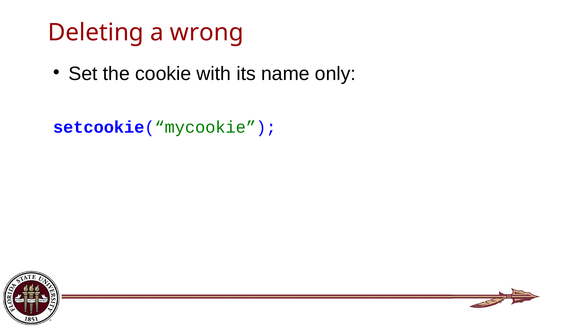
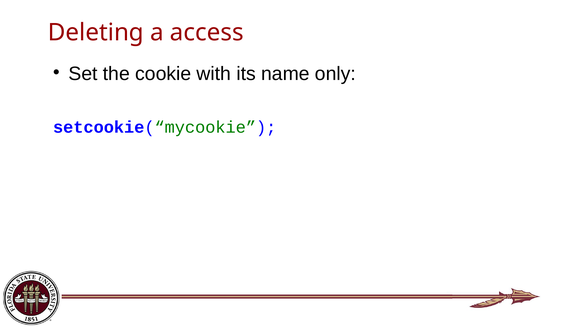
wrong: wrong -> access (207, 33)
